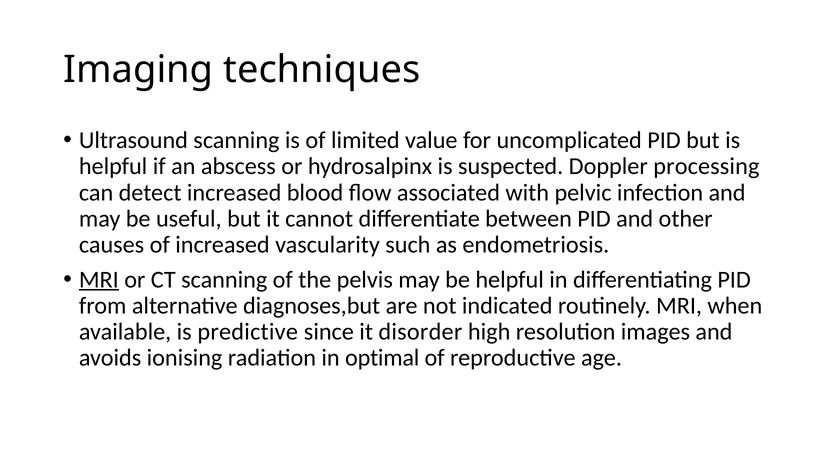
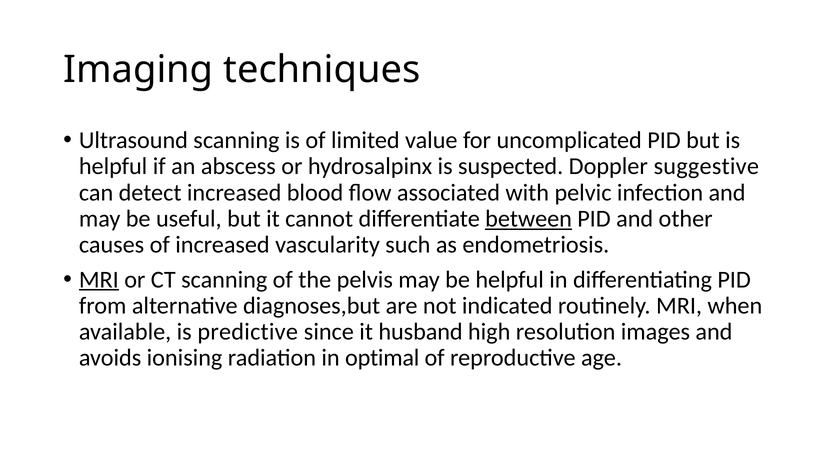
processing: processing -> suggestive (706, 167)
between underline: none -> present (529, 219)
disorder: disorder -> husband (421, 332)
